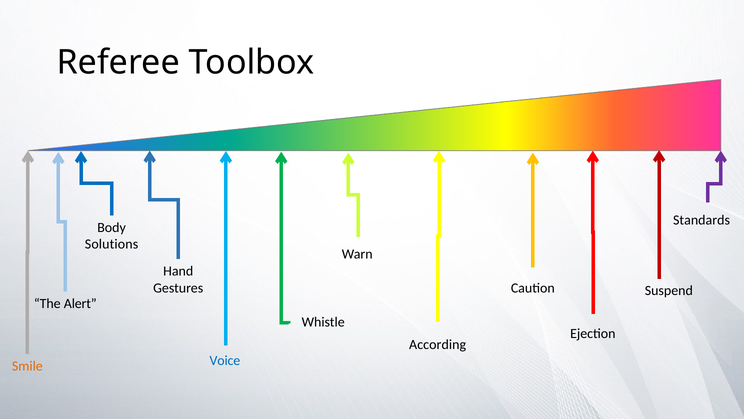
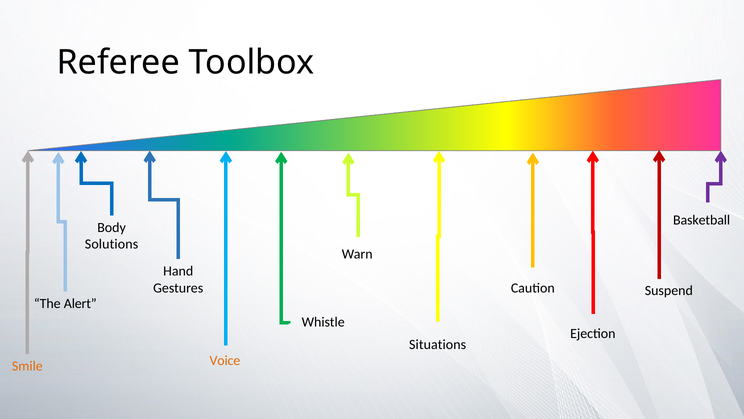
Standards: Standards -> Basketball (702, 220)
According: According -> Situations (438, 344)
Voice colour: blue -> orange (225, 360)
